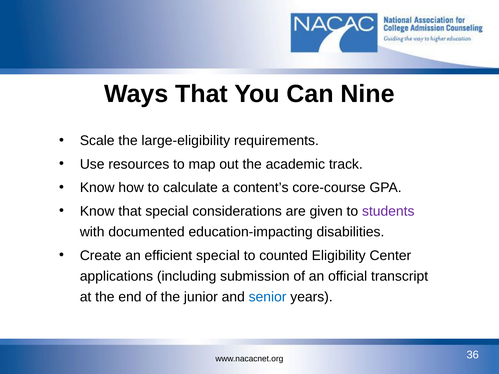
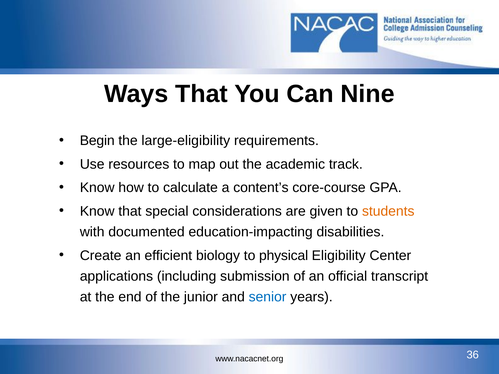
Scale: Scale -> Begin (97, 141)
students colour: purple -> orange (388, 211)
efficient special: special -> biology (218, 256)
counted: counted -> physical (284, 256)
